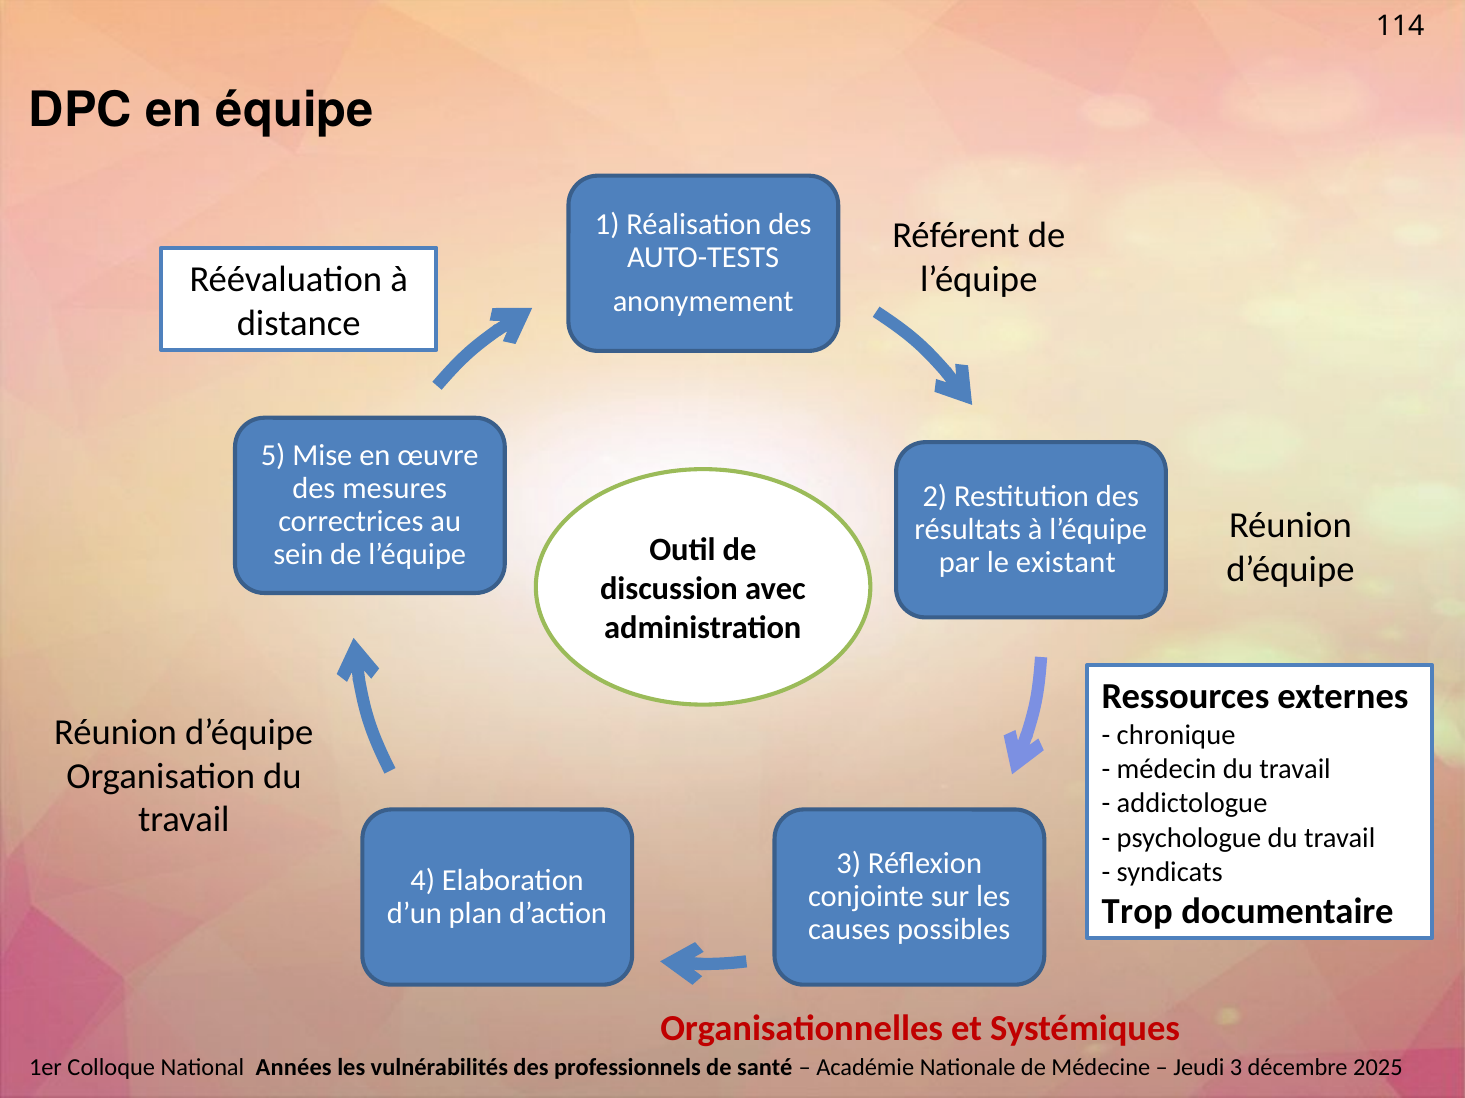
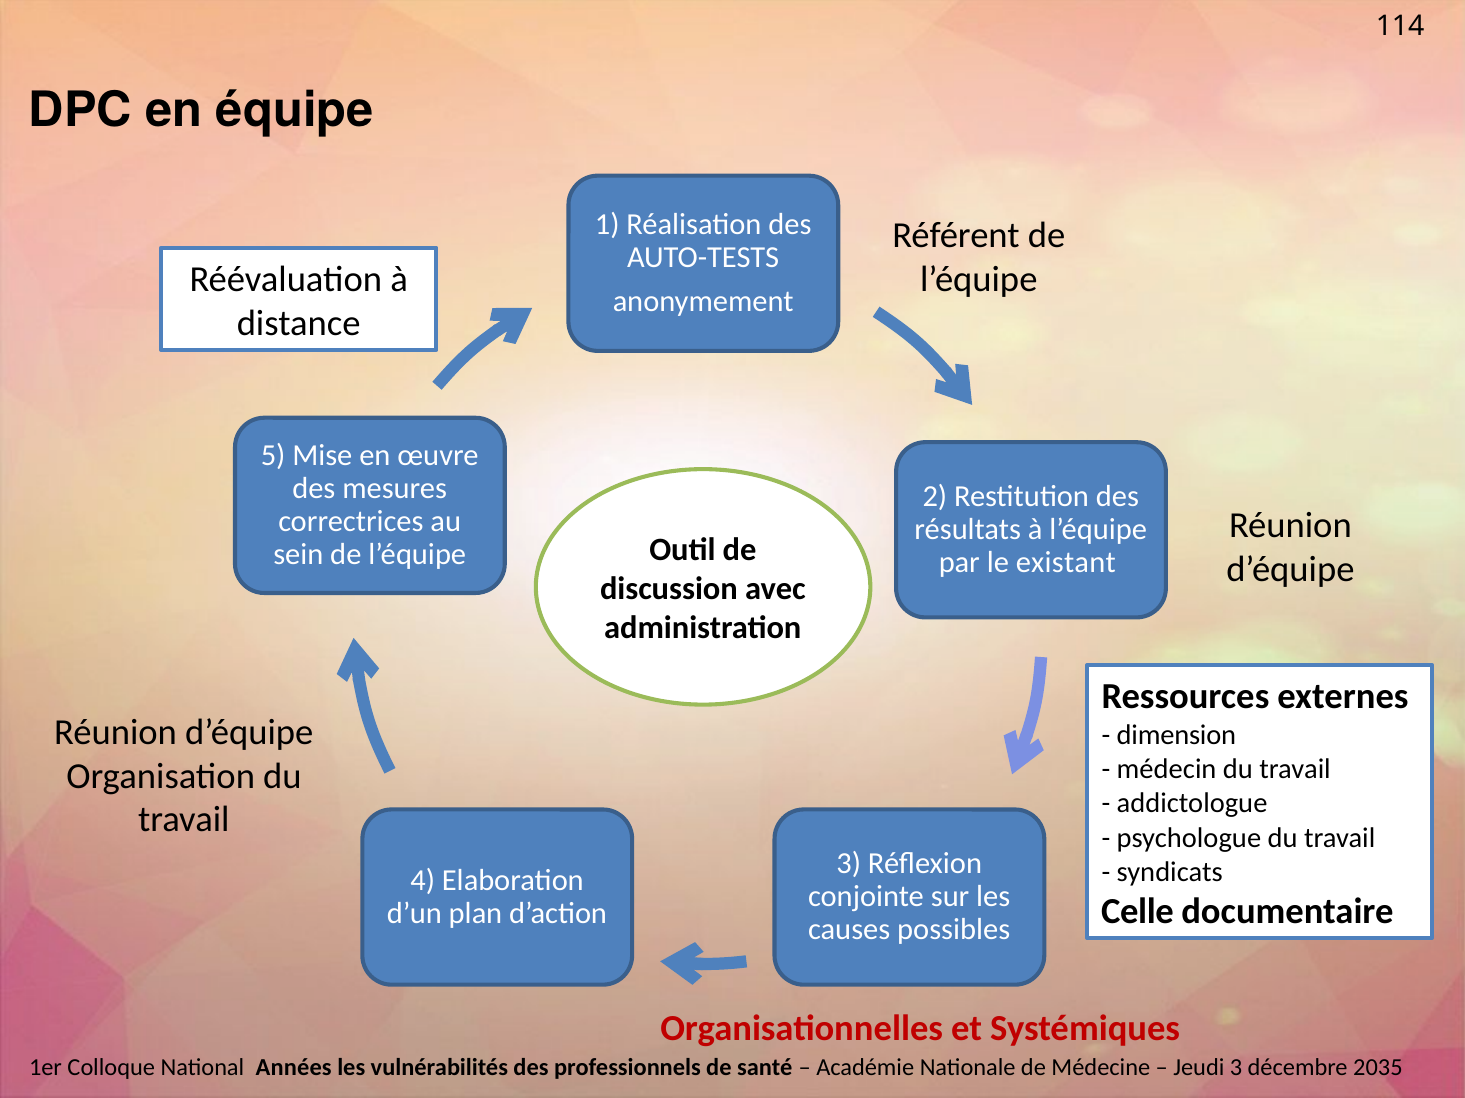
chronique: chronique -> dimension (1176, 736)
Trop: Trop -> Celle (1138, 912)
2025: 2025 -> 2035 (1378, 1068)
